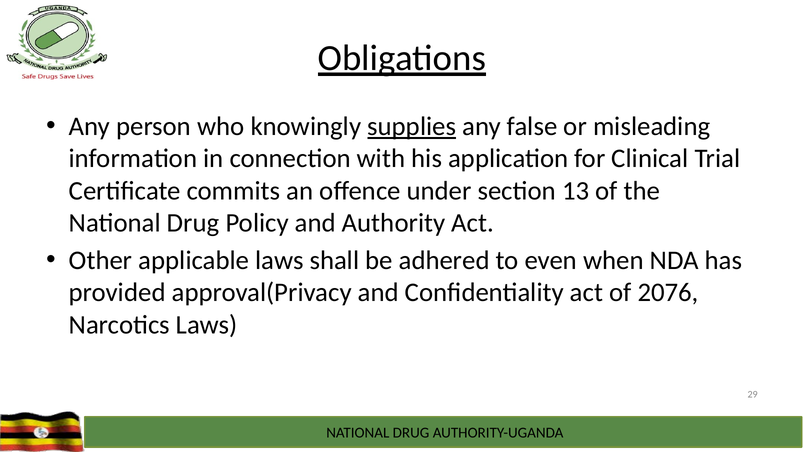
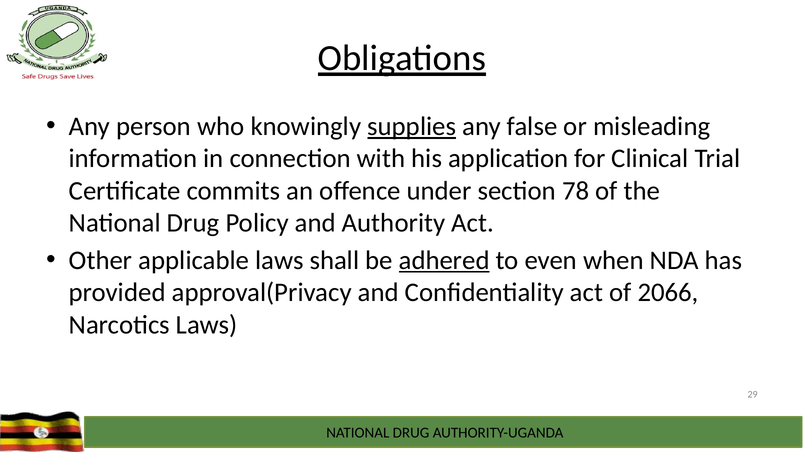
13: 13 -> 78 (576, 191)
adhered underline: none -> present (444, 261)
2076: 2076 -> 2066 (668, 293)
